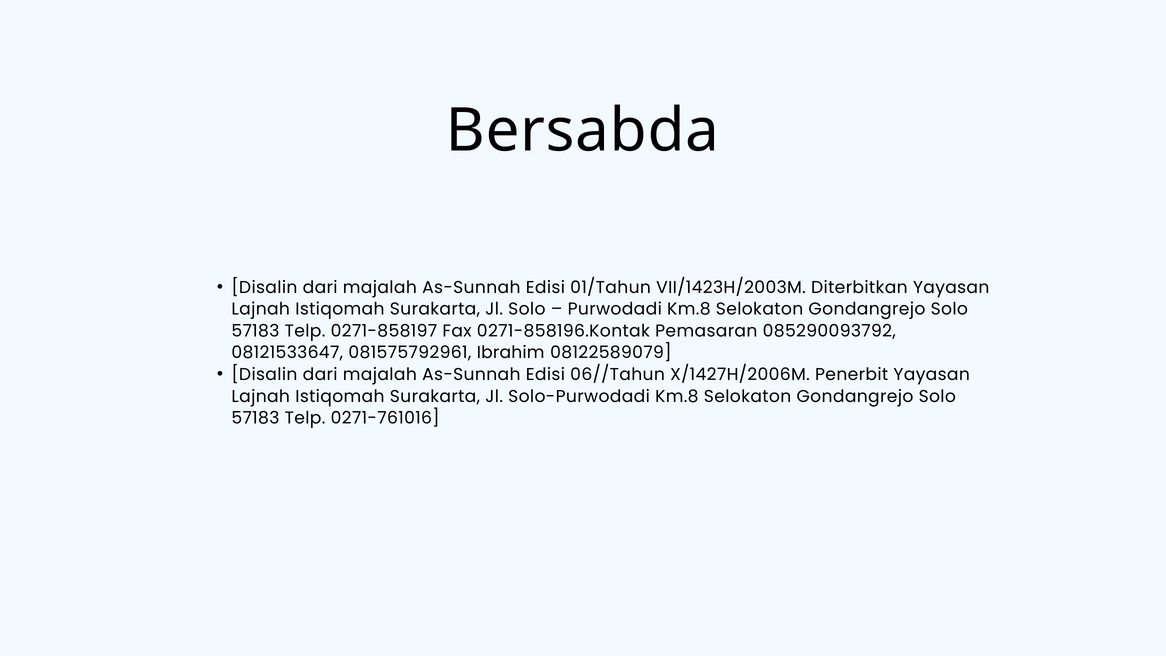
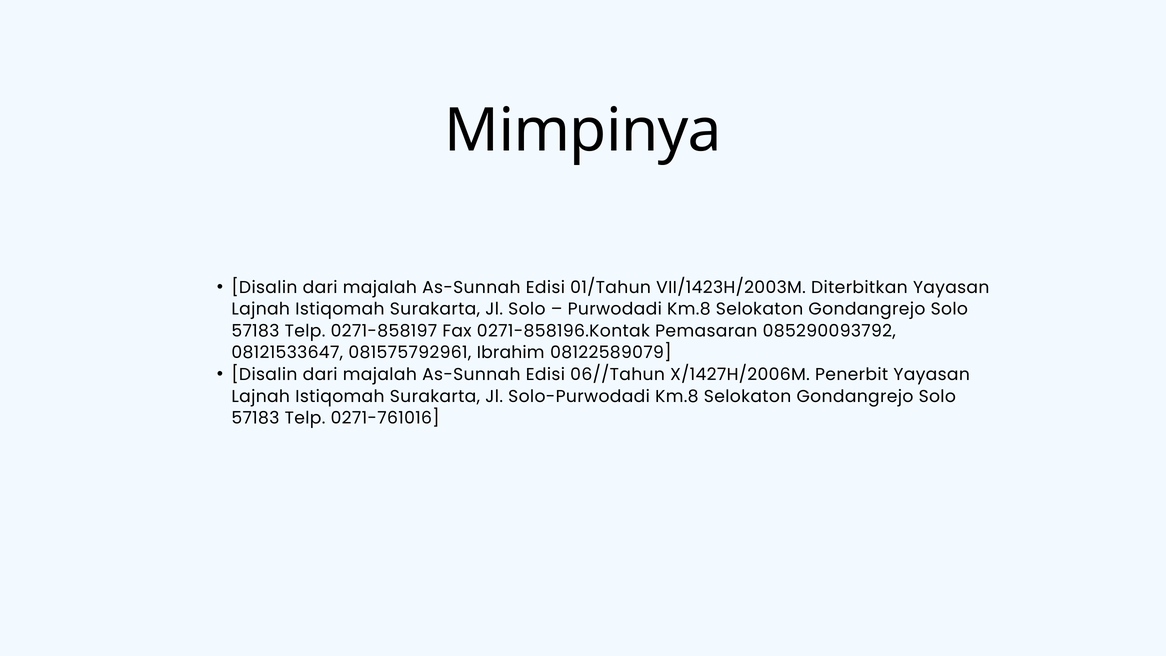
Bersabda: Bersabda -> Mimpinya (583, 131)
